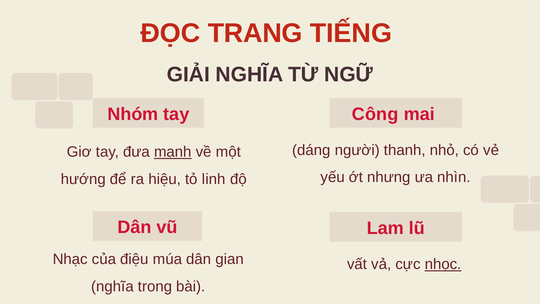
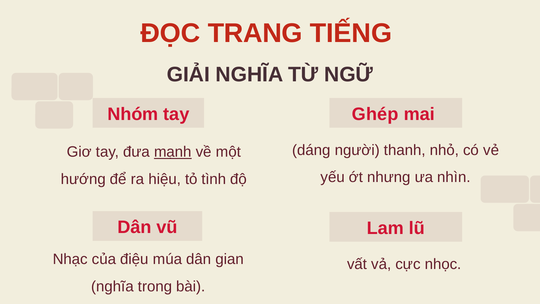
Công: Công -> Ghép (375, 114)
linh: linh -> tình (214, 179)
nhọc underline: present -> none (443, 264)
